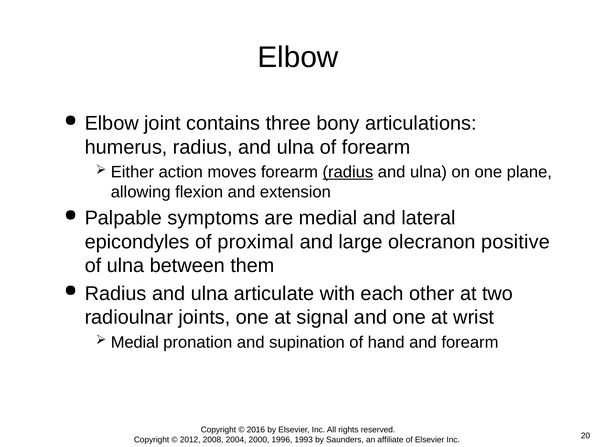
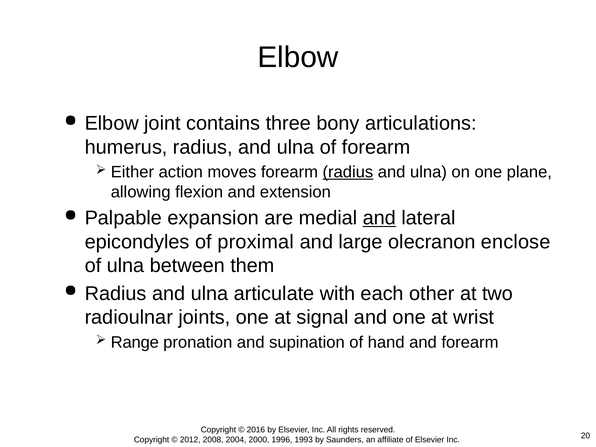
symptoms: symptoms -> expansion (213, 218)
and underline: none -> present (379, 218)
positive: positive -> enclose (516, 242)
Medial: Medial -> Range (135, 342)
